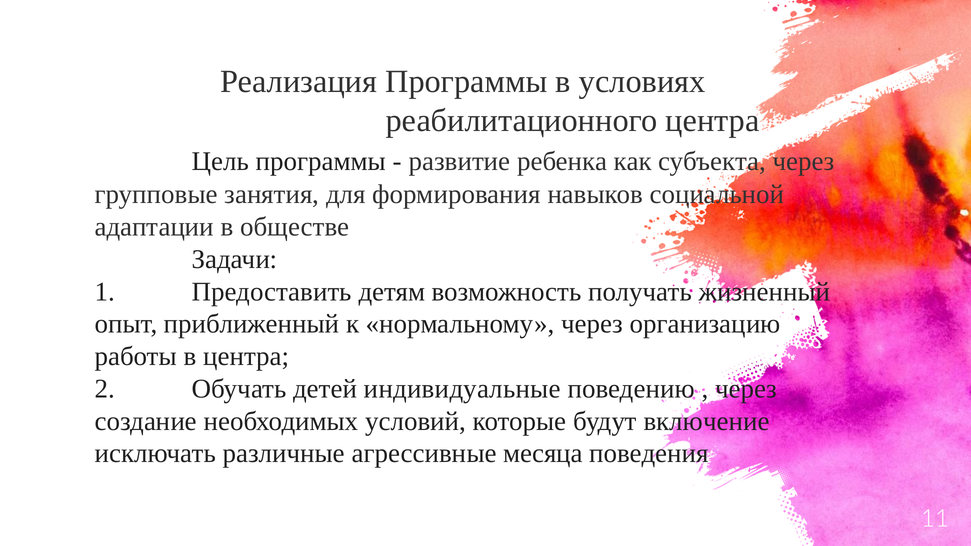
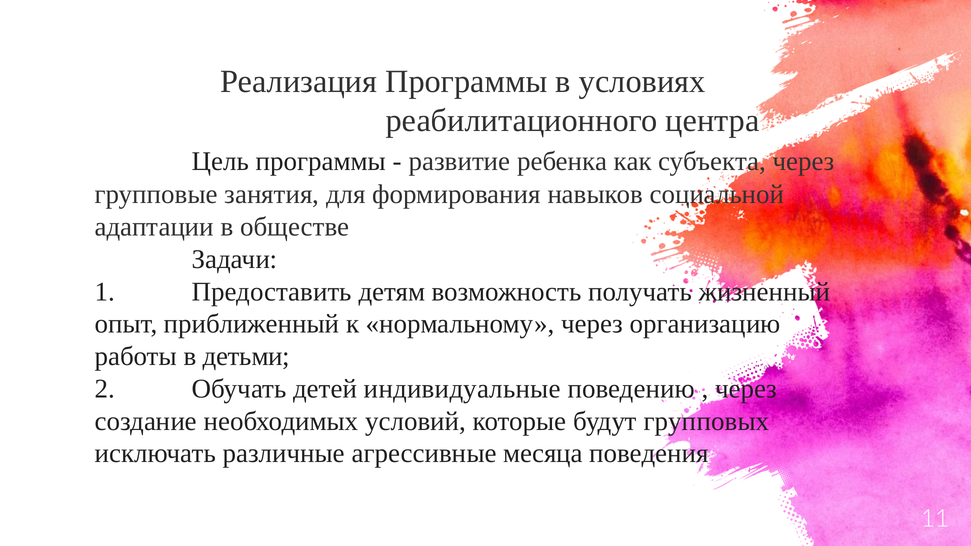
в центра: центра -> детьми (246, 357)
включение: включение -> групповых (706, 421)
